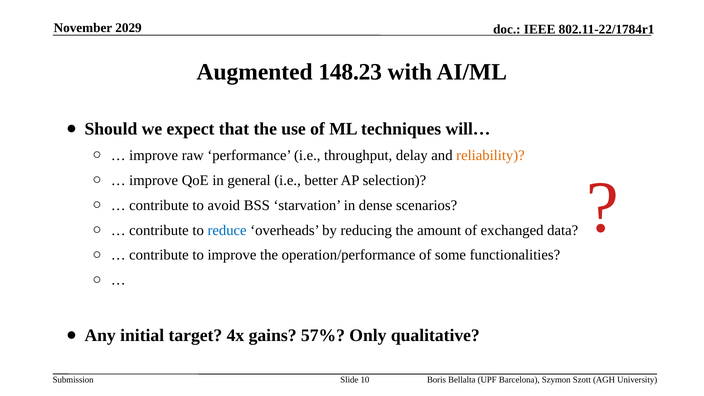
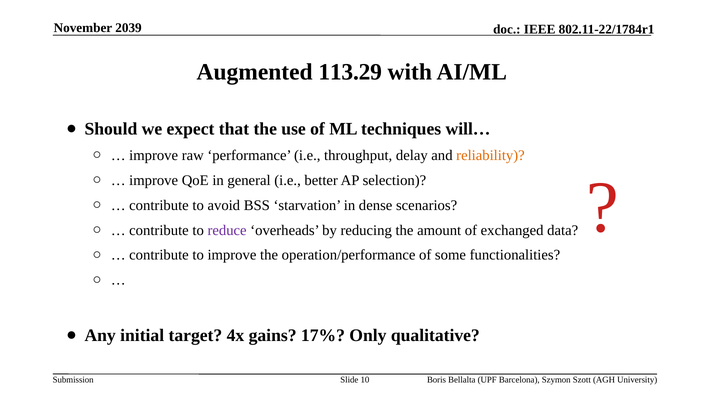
2029: 2029 -> 2039 (129, 28)
148.23: 148.23 -> 113.29 (350, 72)
reduce colour: blue -> purple (227, 230)
57%: 57% -> 17% (323, 335)
